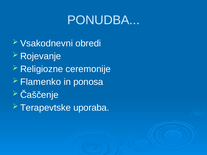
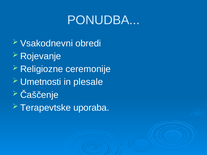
Flamenko: Flamenko -> Umetnosti (41, 82)
ponosa: ponosa -> plesale (88, 82)
